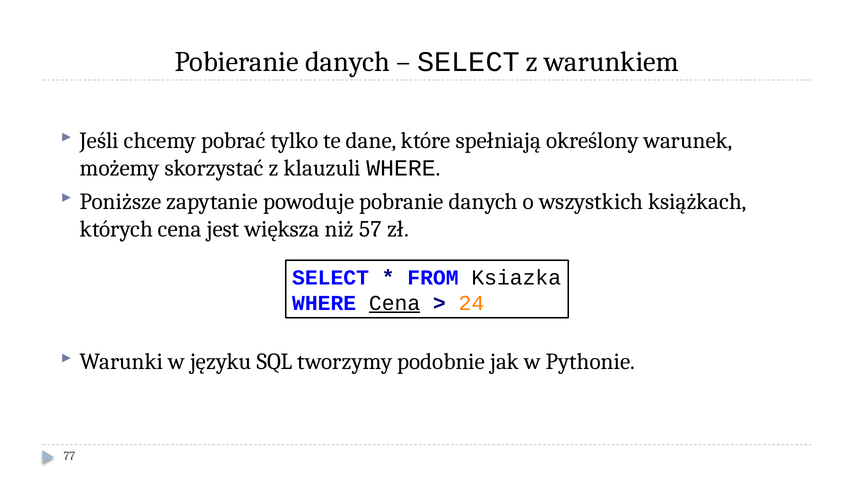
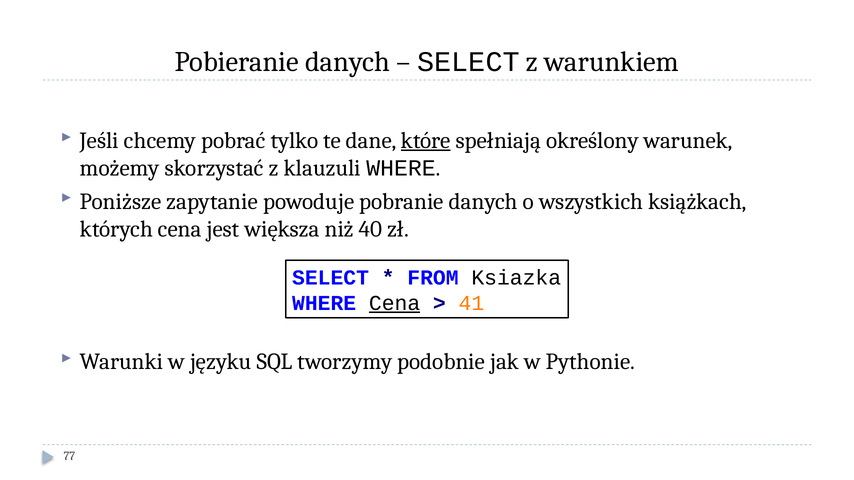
które underline: none -> present (426, 141)
57: 57 -> 40 (371, 229)
24: 24 -> 41 (471, 303)
